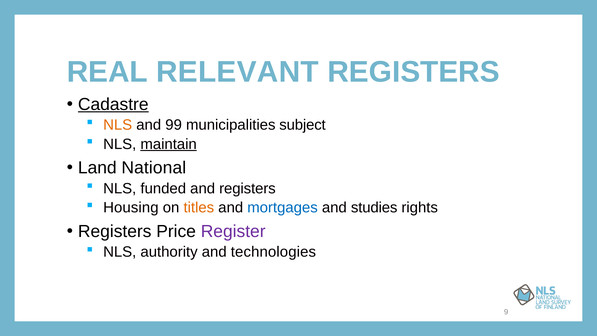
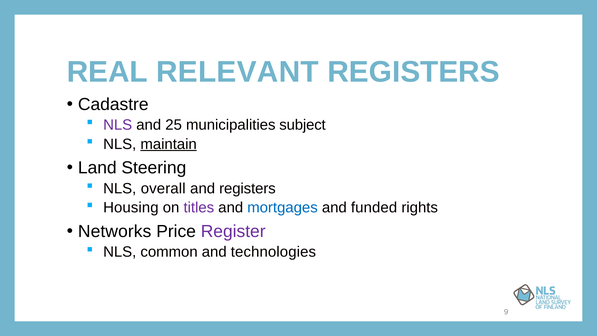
Cadastre underline: present -> none (113, 104)
NLS colour: orange -> purple (118, 125)
99: 99 -> 25 (174, 125)
National: National -> Steering (154, 168)
funded: funded -> overall (163, 188)
titles colour: orange -> purple (199, 208)
studies: studies -> funded (374, 208)
Registers: Registers -> Networks (115, 231)
authority: authority -> common (169, 252)
